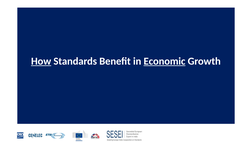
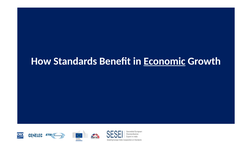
How underline: present -> none (41, 61)
